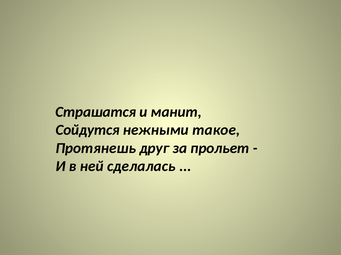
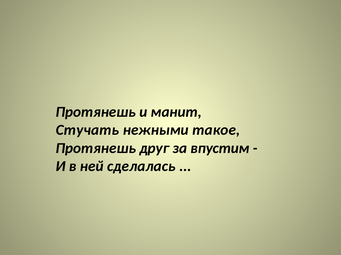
Страшатся: Страшатся -> Протянешь (96, 112)
Сойдутся: Сойдутся -> Стучать (88, 130)
прольет: прольет -> впустим (220, 149)
